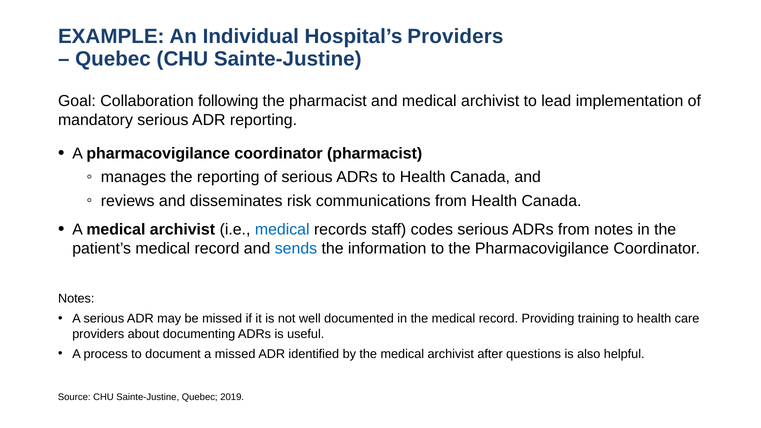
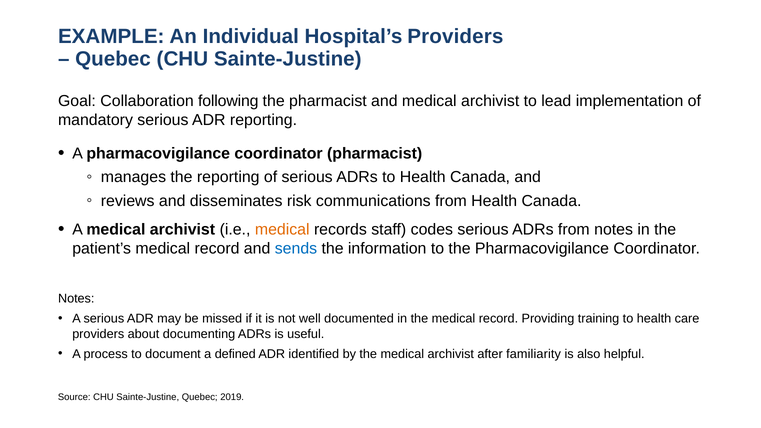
medical colour: blue -> orange (282, 230)
a missed: missed -> defined (235, 354)
questions: questions -> familiarity (534, 354)
